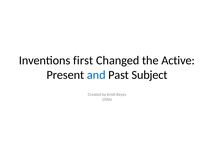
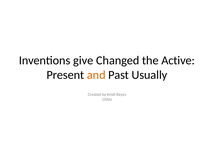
first: first -> give (83, 61)
and colour: blue -> orange (96, 75)
Subject: Subject -> Usually (149, 75)
